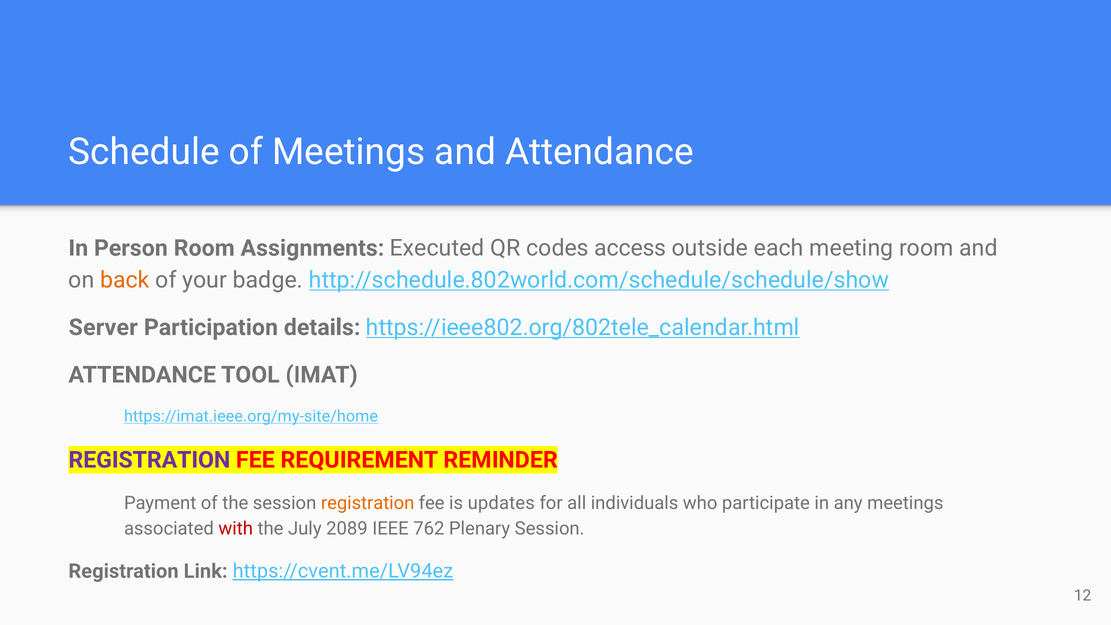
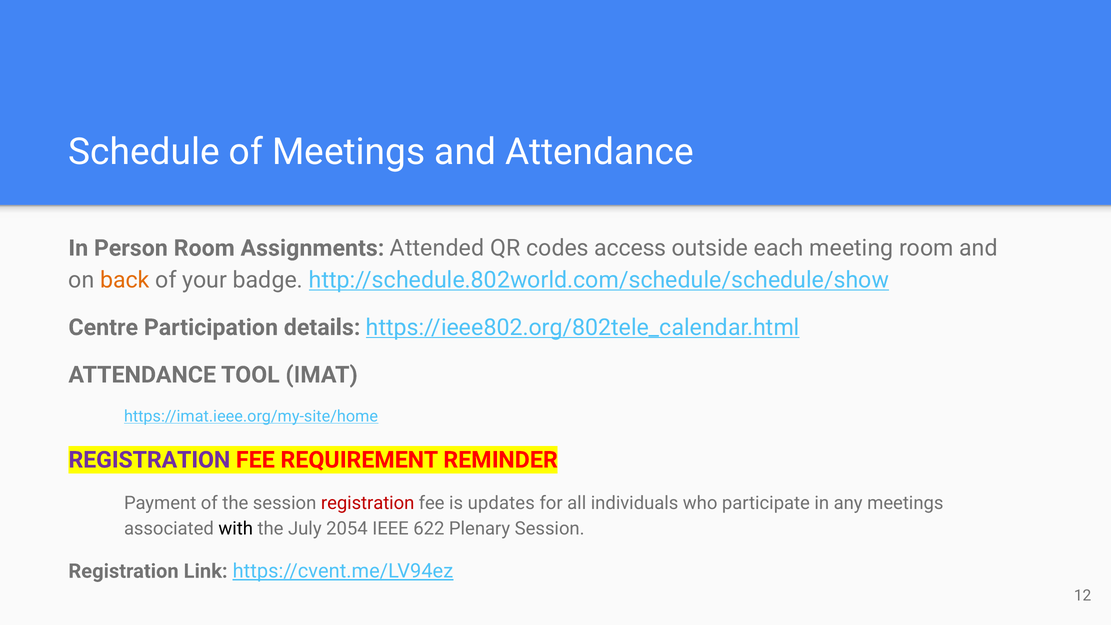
Executed: Executed -> Attended (437, 248)
Server: Server -> Centre (103, 327)
registration colour: orange -> red (368, 503)
with colour: red -> black (236, 529)
2089: 2089 -> 2054 (347, 529)
762: 762 -> 622 (429, 529)
